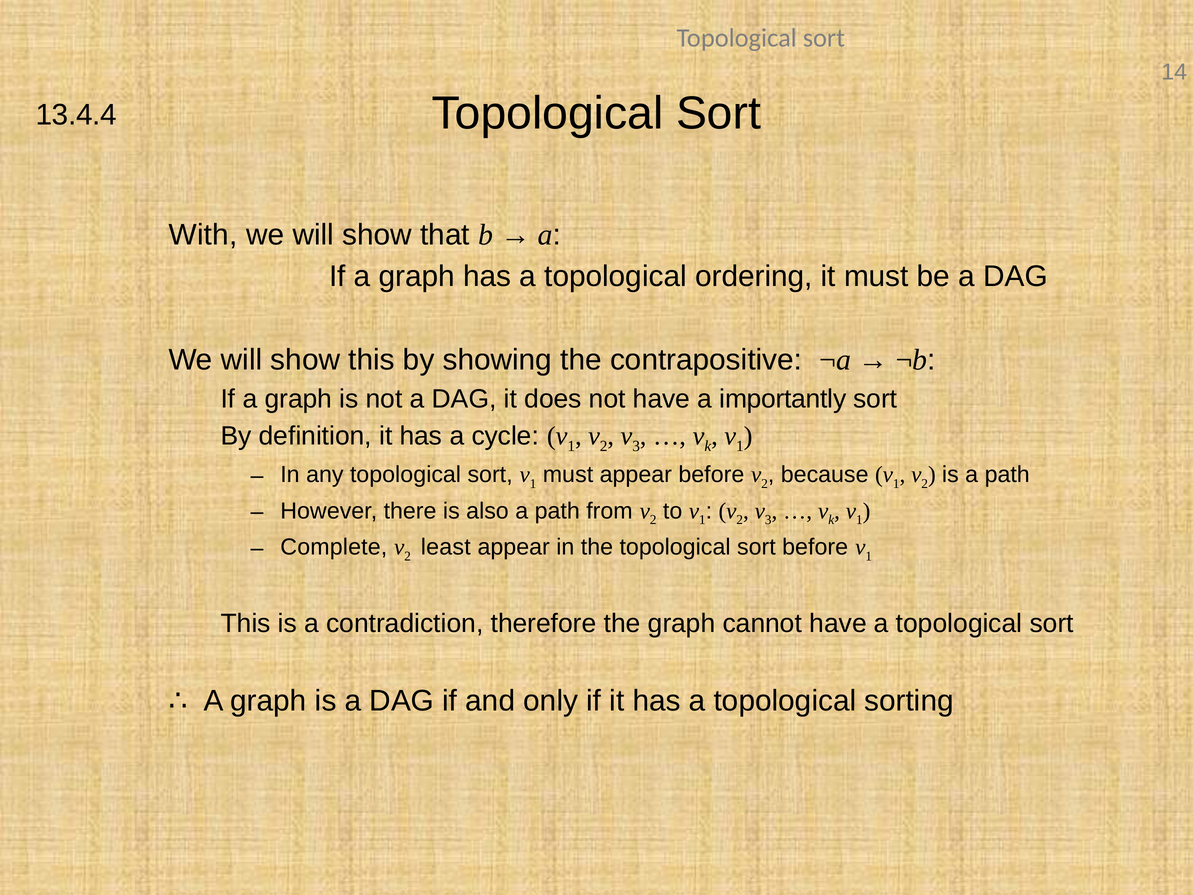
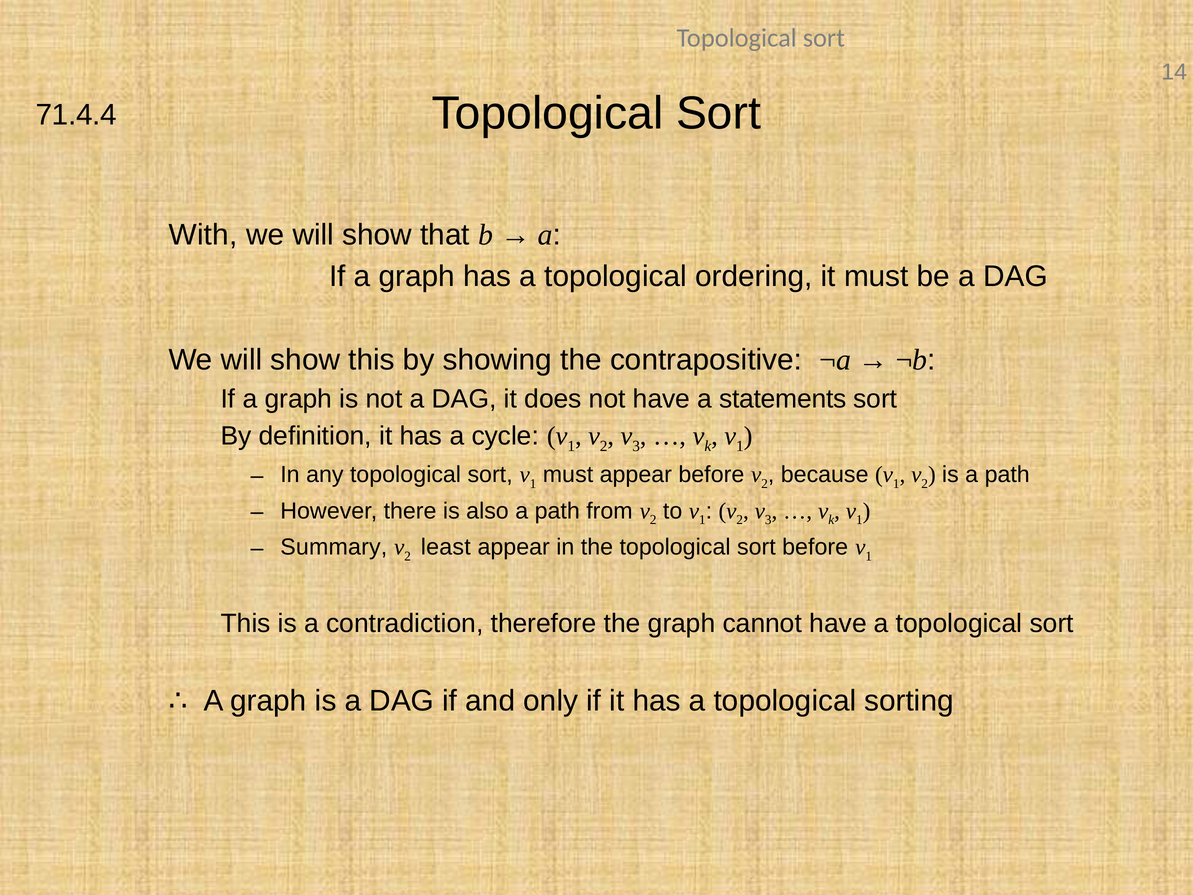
13.4.4: 13.4.4 -> 71.4.4 (76, 115)
importantly: importantly -> statements (783, 399)
Complete: Complete -> Summary (334, 547)
